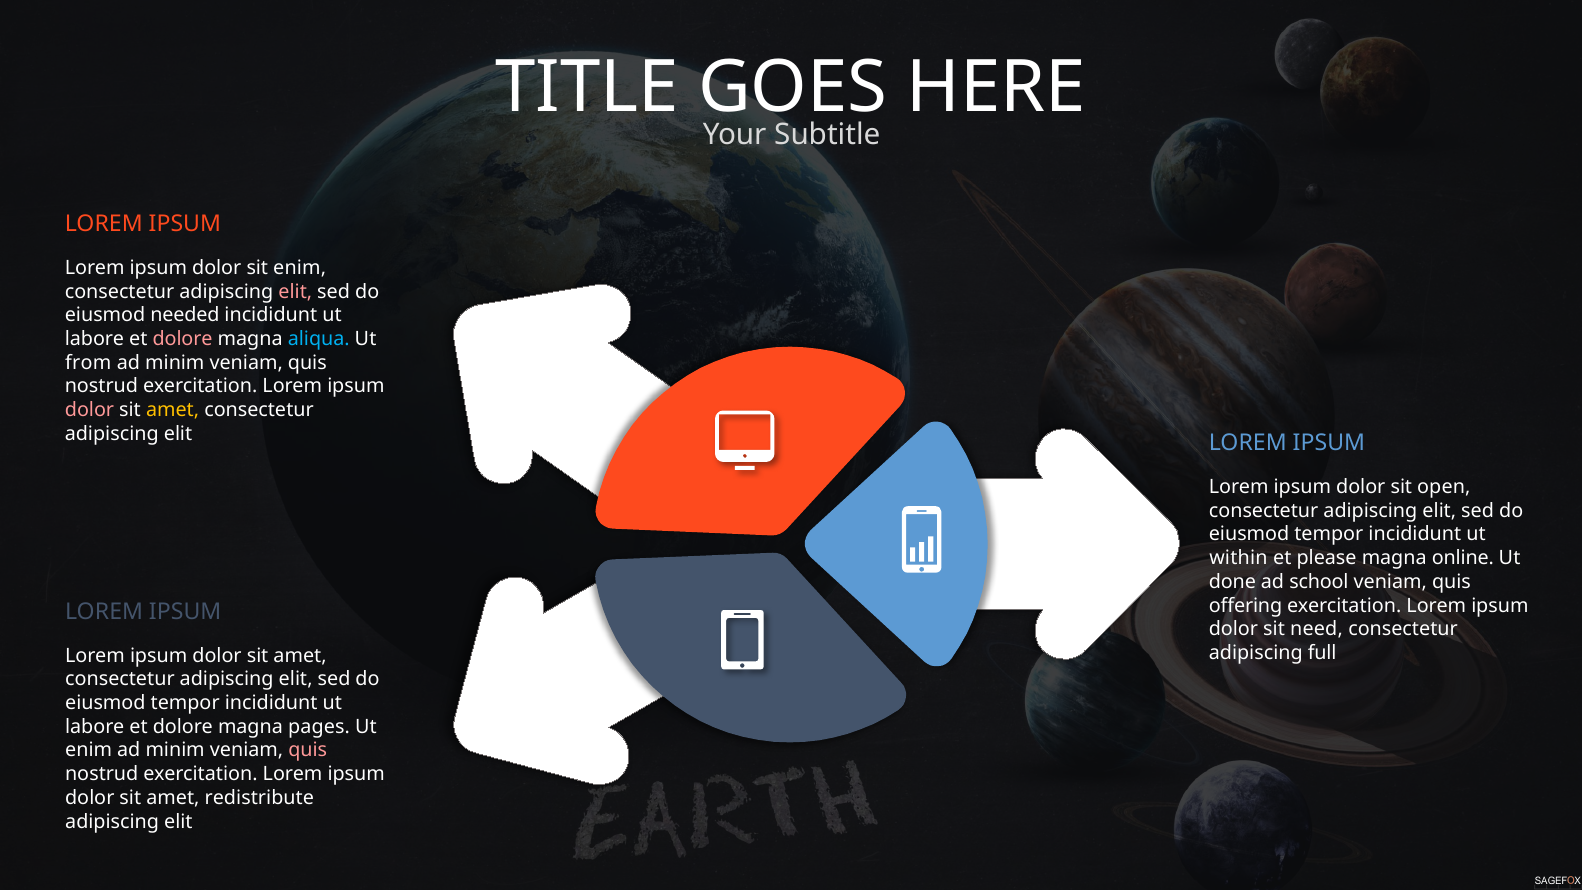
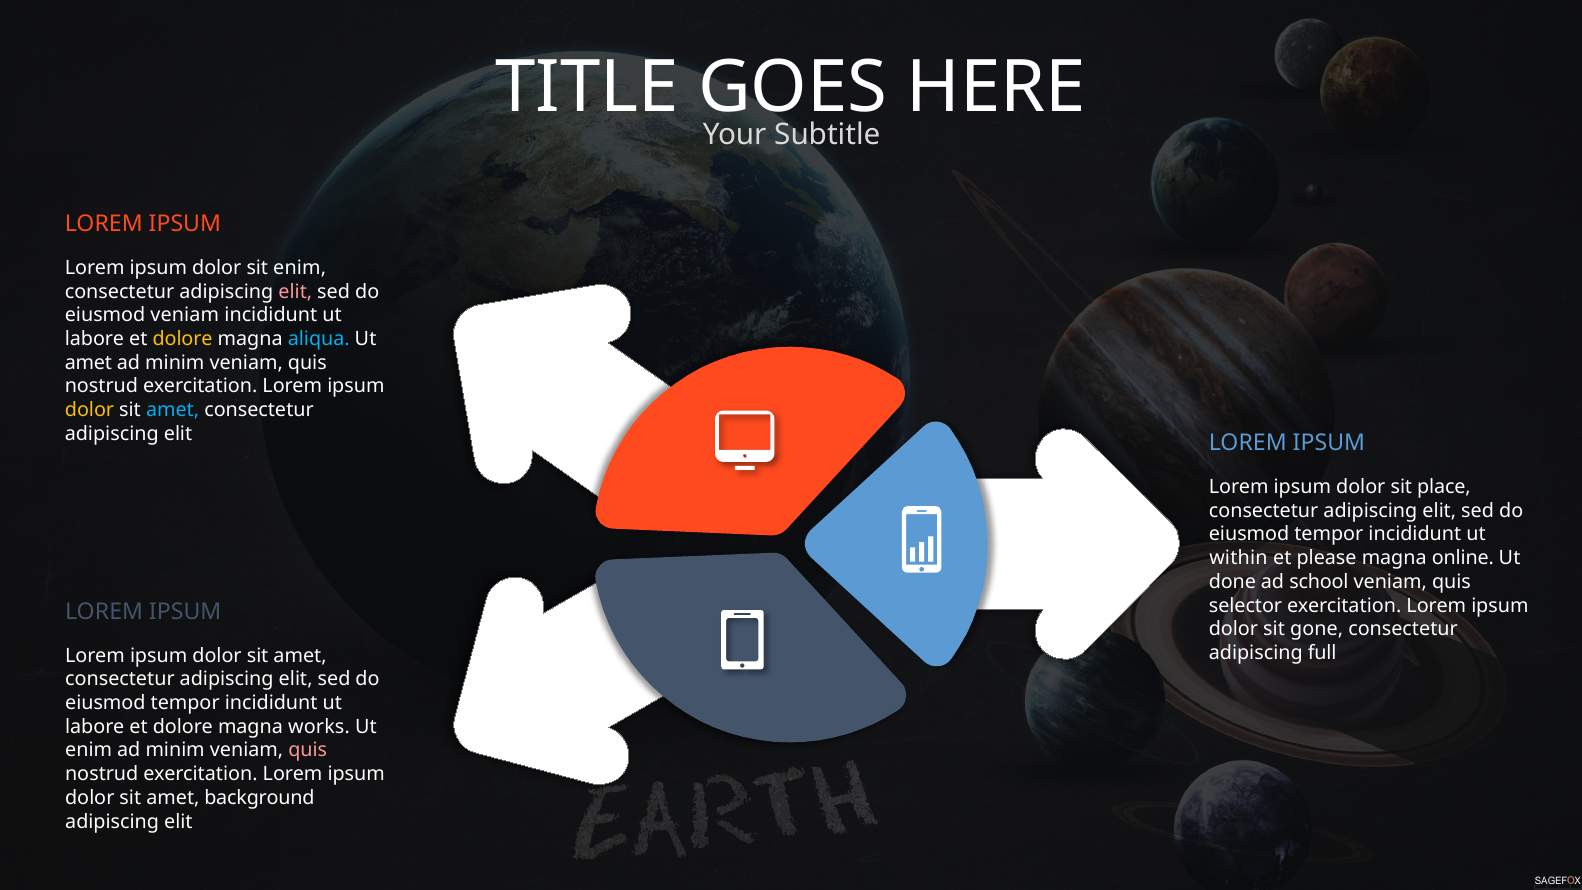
eiusmod needed: needed -> veniam (185, 315)
dolore colour: pink -> yellow (183, 339)
from: from -> amet (88, 363)
dolor colour: pink -> yellow (90, 410)
amet colour: yellow -> light blue (173, 410)
open: open -> place (1444, 487)
offering: offering -> selector (1246, 605)
need: need -> gone (1317, 629)
pages: pages -> works (319, 727)
redistribute: redistribute -> background (259, 798)
